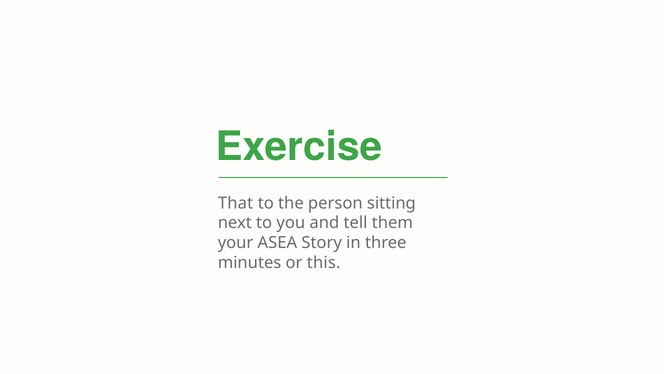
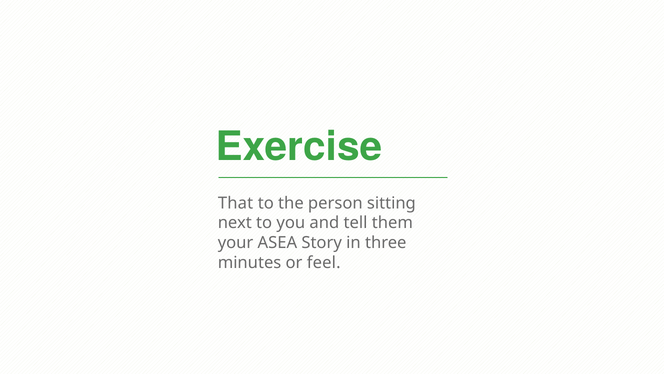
this: this -> feel (324, 263)
